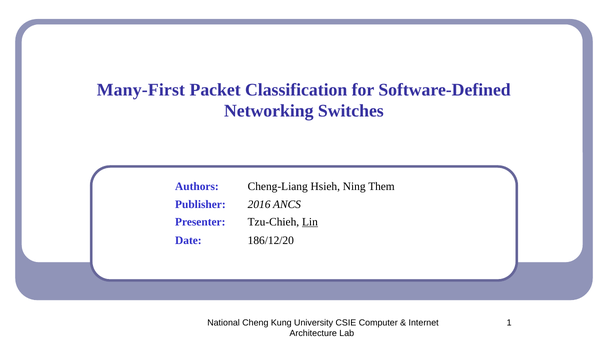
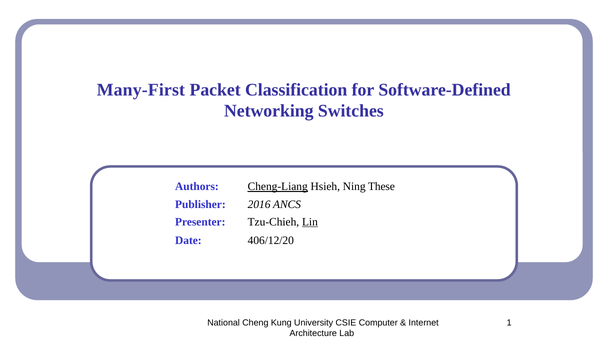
Cheng-Liang underline: none -> present (278, 187)
Them: Them -> These (381, 187)
186/12/20: 186/12/20 -> 406/12/20 (271, 240)
